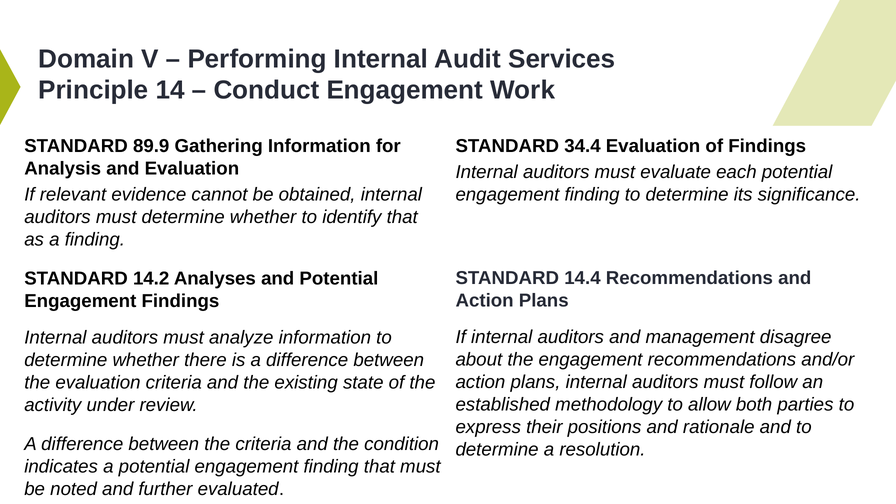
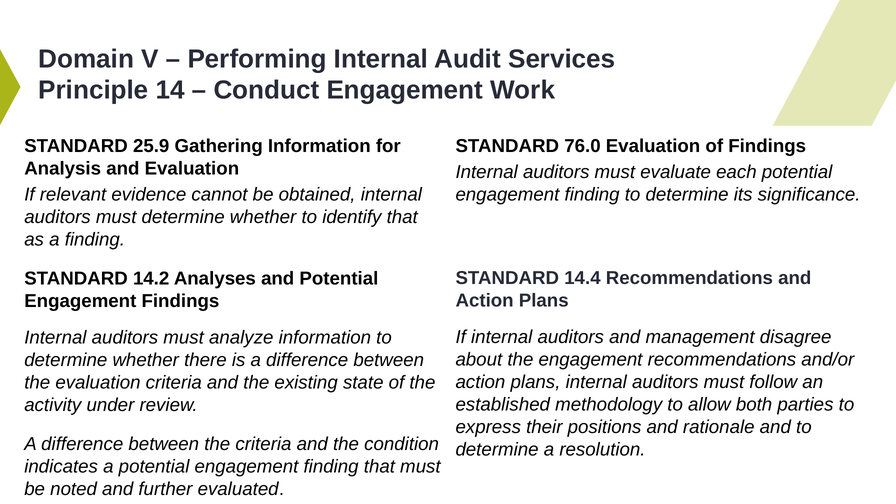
89.9: 89.9 -> 25.9 (151, 146)
34.4: 34.4 -> 76.0 (582, 146)
